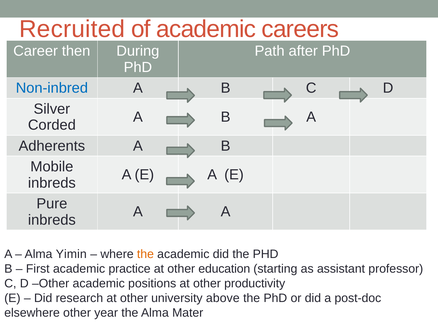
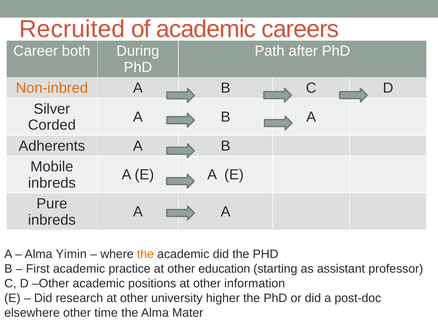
then: then -> both (76, 51)
Non-inbred colour: blue -> orange (52, 88)
productivity: productivity -> information (255, 283)
above: above -> higher (223, 298)
year: year -> time (106, 312)
